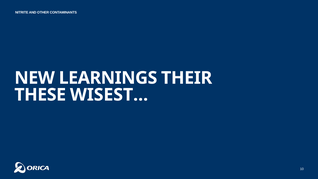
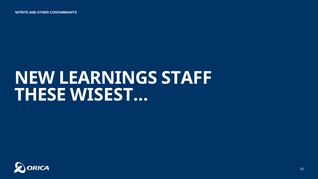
THEIR: THEIR -> STAFF (187, 78)
